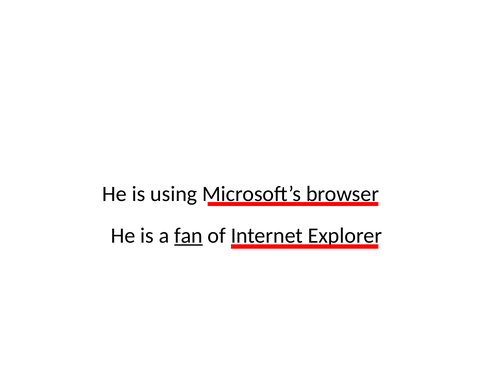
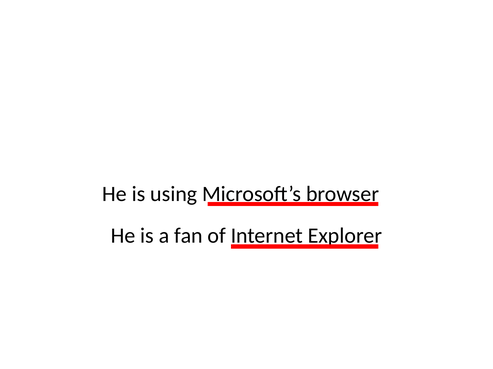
fan underline: present -> none (188, 236)
